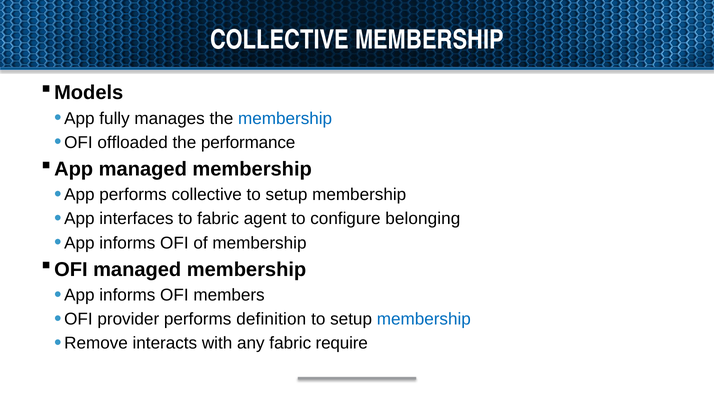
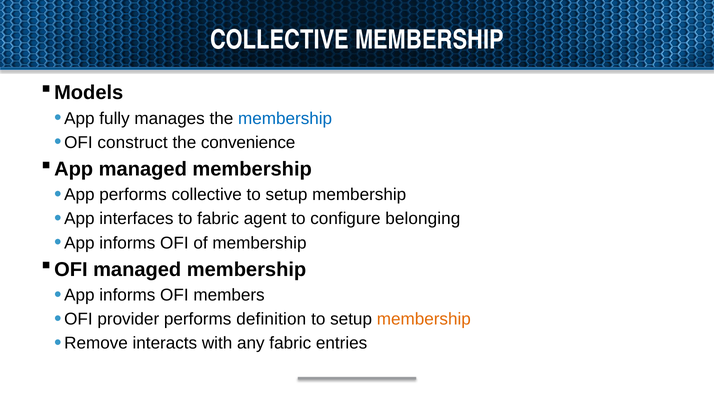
offloaded: offloaded -> construct (133, 143)
performance: performance -> convenience (248, 143)
membership colour: blue -> orange (424, 320)
require: require -> entries (342, 344)
